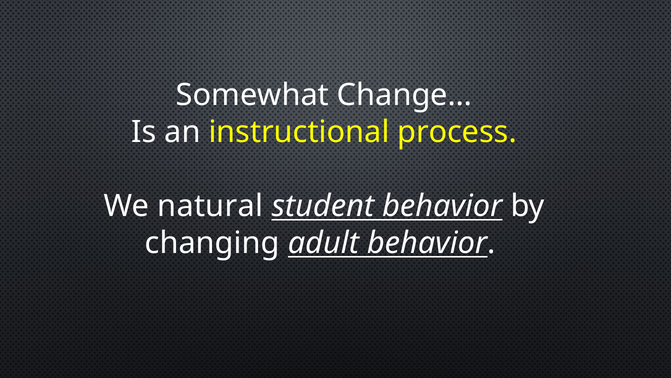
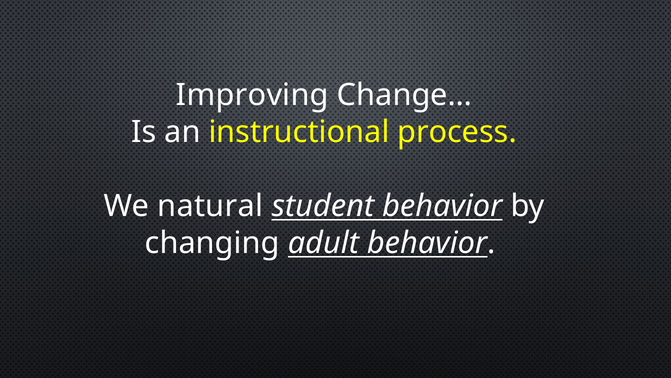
Somewhat: Somewhat -> Improving (252, 95)
